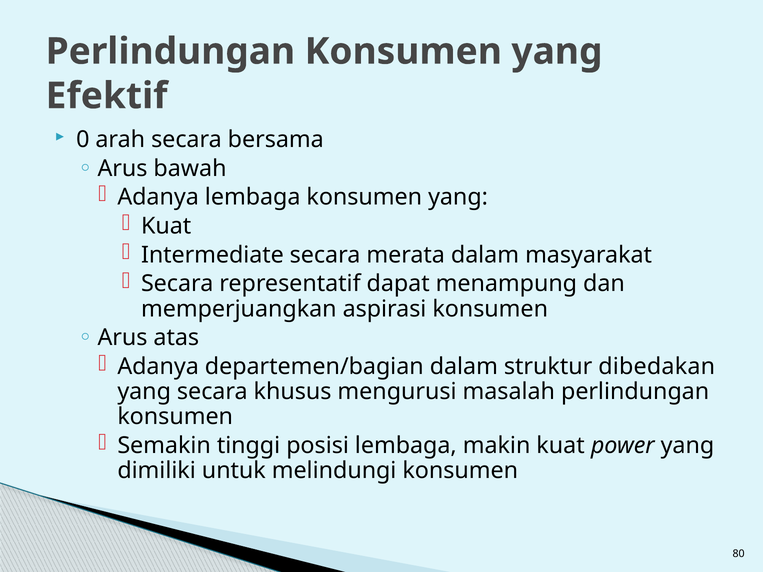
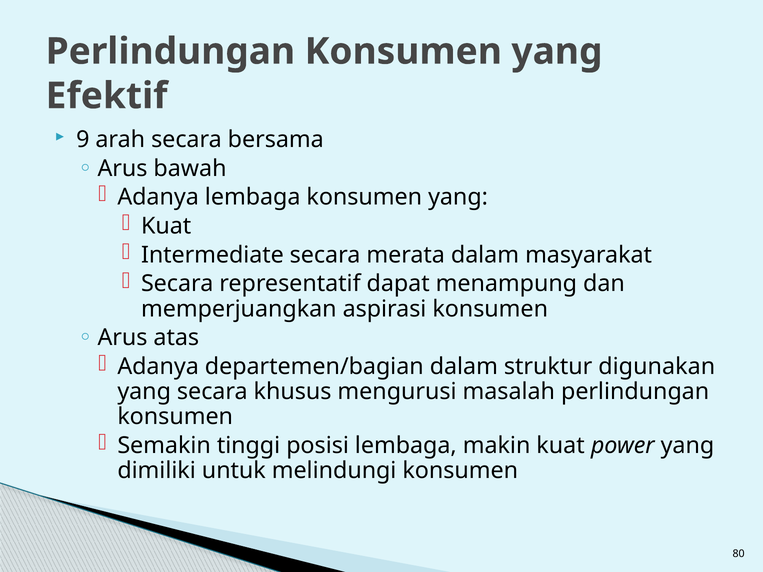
0: 0 -> 9 (83, 140)
dibedakan: dibedakan -> digunakan (657, 367)
